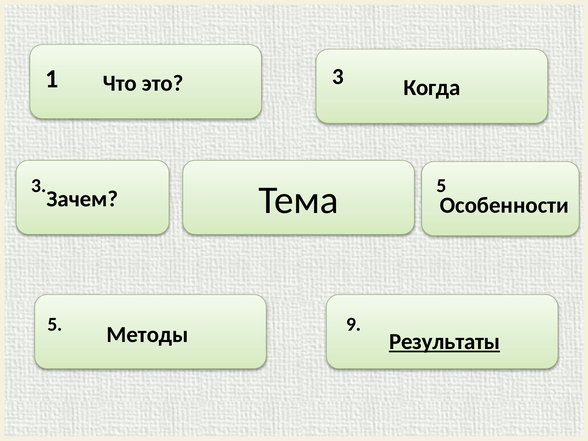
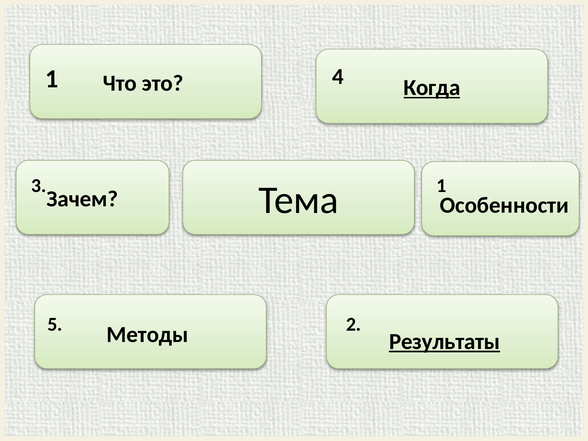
1 3: 3 -> 4 (338, 77)
Когда underline: none -> present (432, 88)
3 5: 5 -> 1 (441, 186)
9: 9 -> 2 (354, 324)
